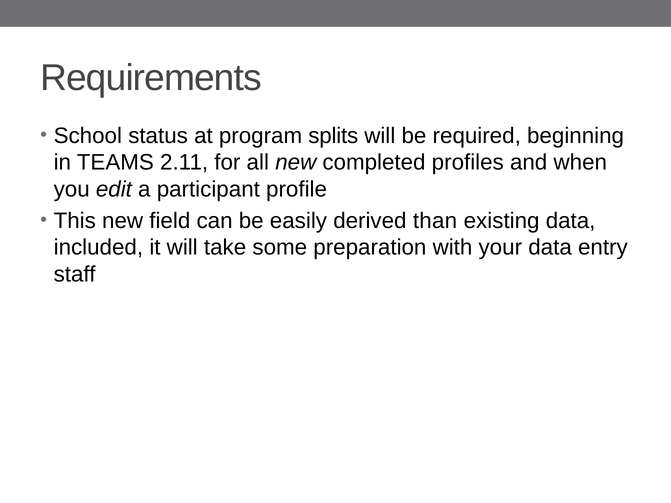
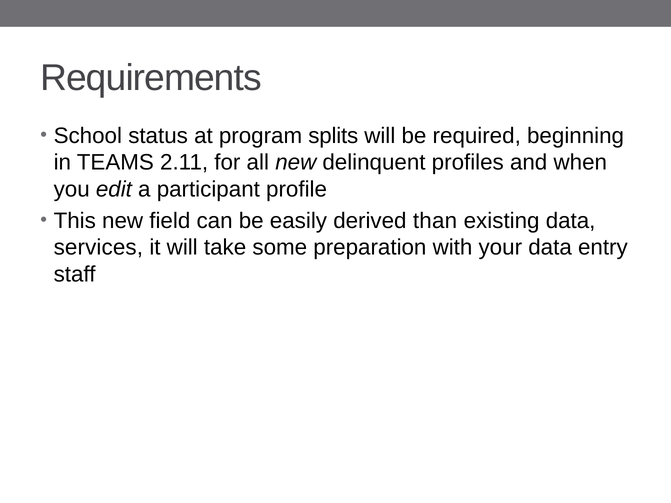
completed: completed -> delinquent (374, 163)
included: included -> services (98, 248)
